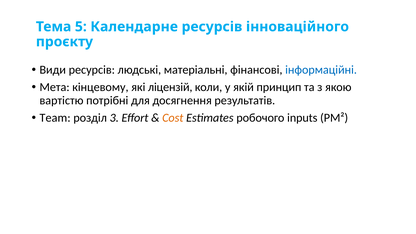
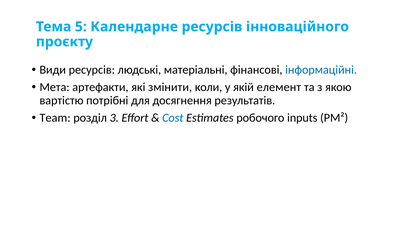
кінцевому: кінцевому -> артефакти (100, 87)
ліцензій: ліцензій -> змінити (170, 87)
принцип: принцип -> елемент (279, 87)
Cost colour: orange -> blue (173, 118)
